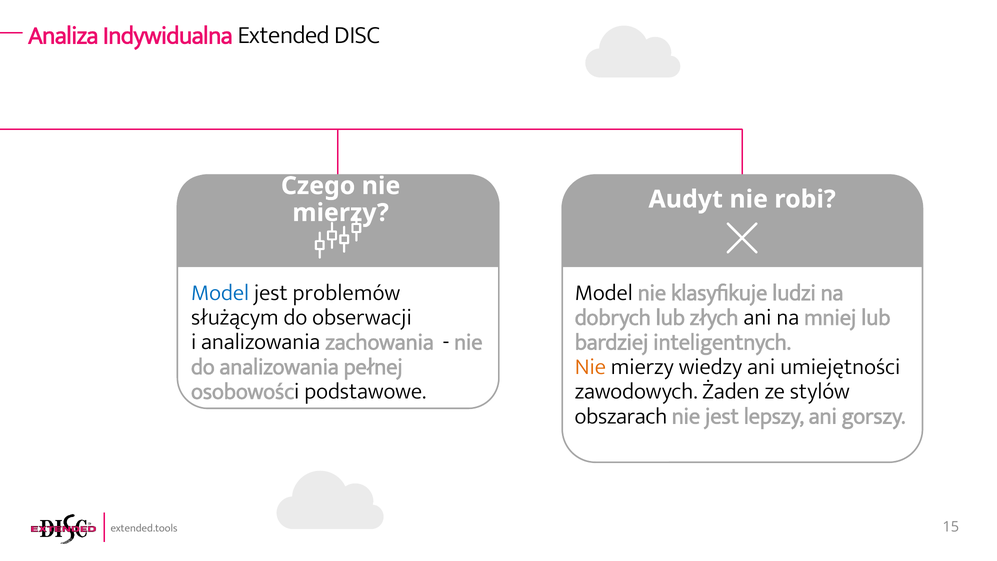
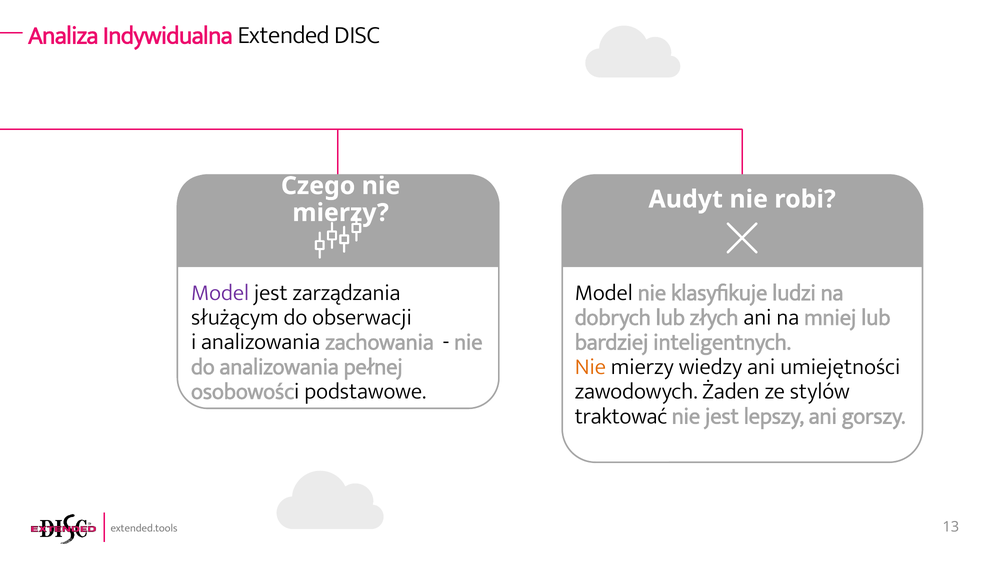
Model colour: blue -> purple (220, 292)
problemów: problemów -> zarządzania (347, 292)
obszarach: obszarach -> traktować (621, 416)
15: 15 -> 13 (951, 527)
